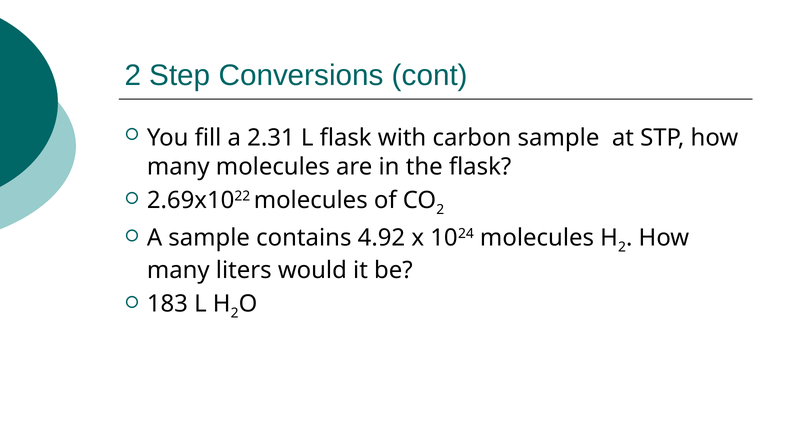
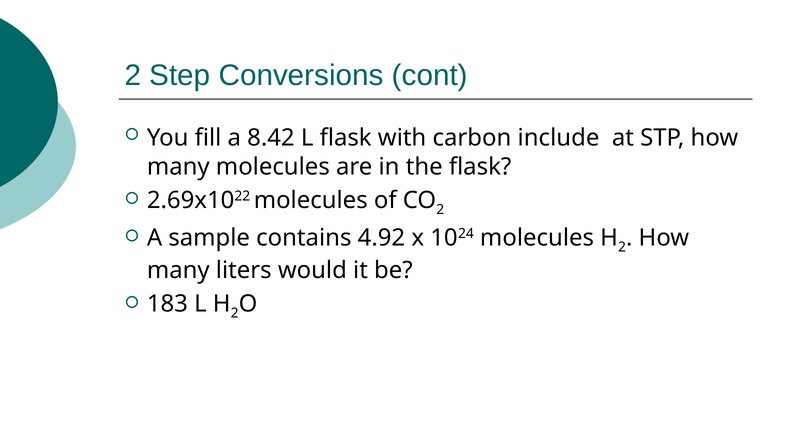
2.31: 2.31 -> 8.42 (271, 138)
carbon sample: sample -> include (558, 138)
